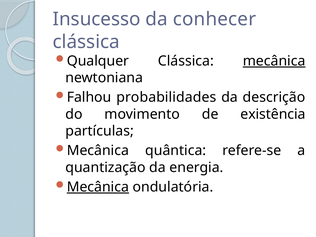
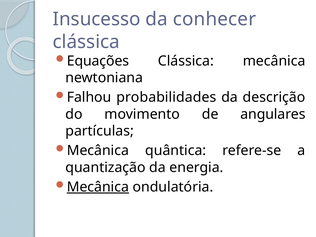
Qualquer: Qualquer -> Equações (98, 61)
mecânica underline: present -> none (274, 61)
existência: existência -> angulares (273, 114)
